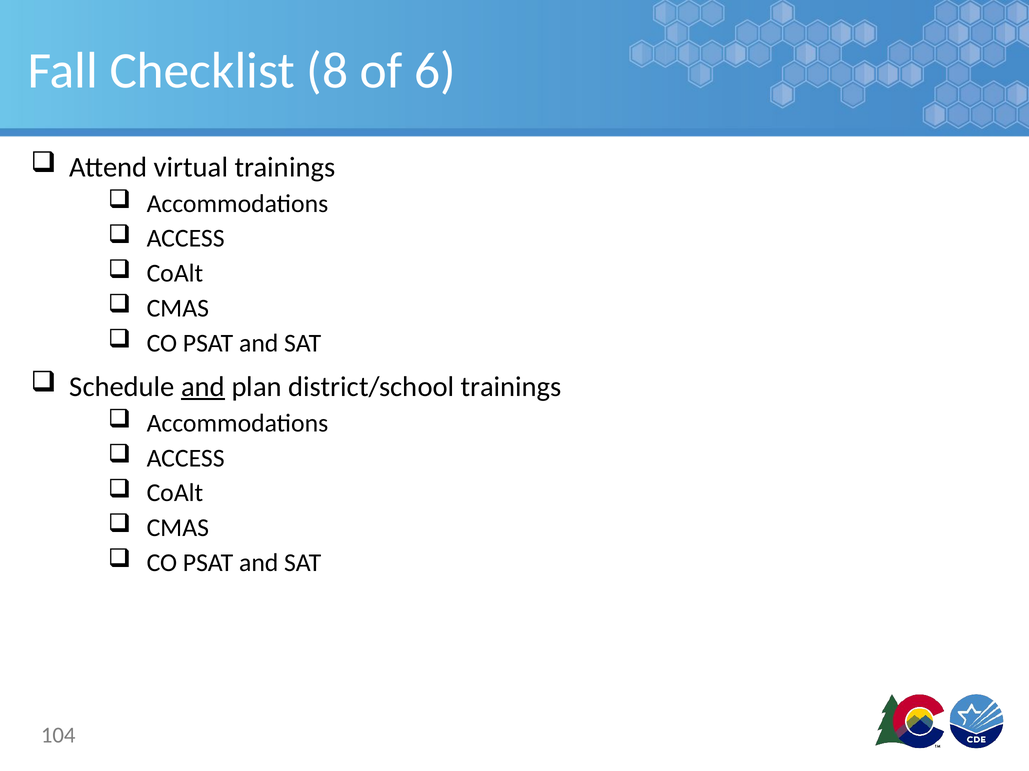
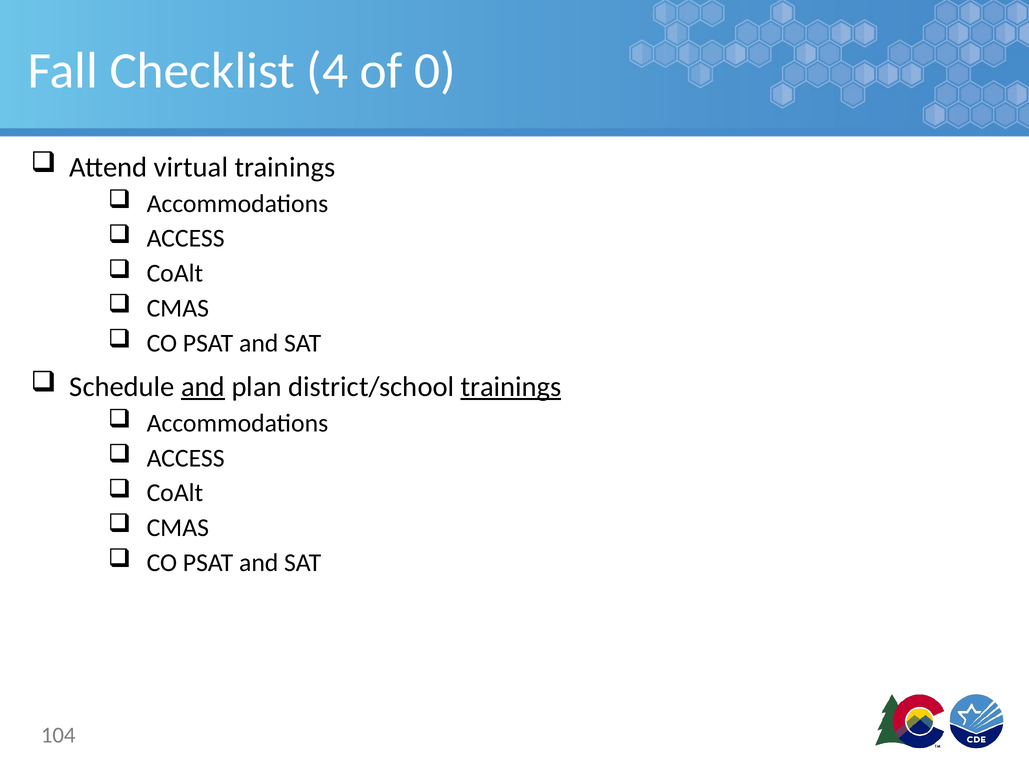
8: 8 -> 4 (327, 71)
6: 6 -> 0 (435, 71)
trainings underline: none -> present (511, 387)
